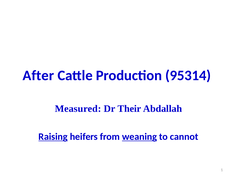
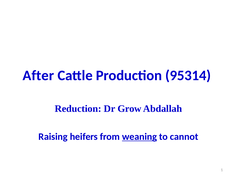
Measured: Measured -> Reduction (78, 109)
Their: Their -> Grow (129, 109)
Raising underline: present -> none (53, 136)
